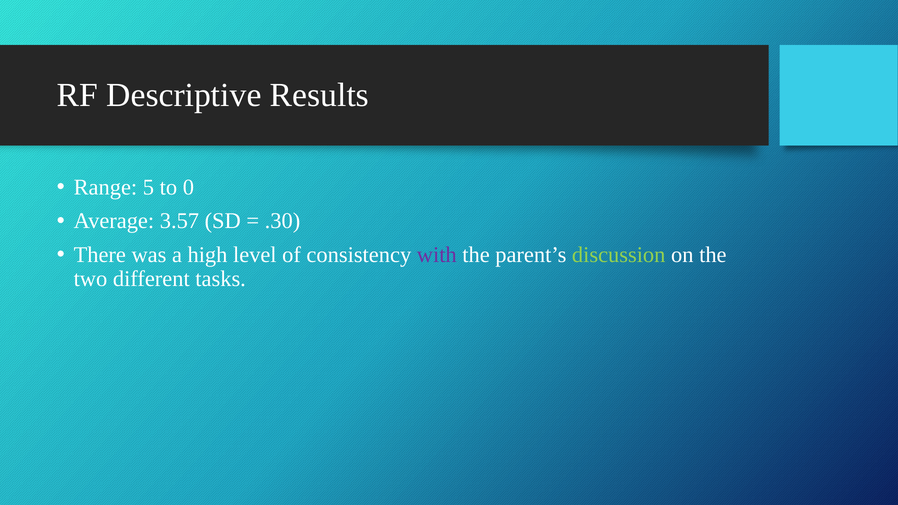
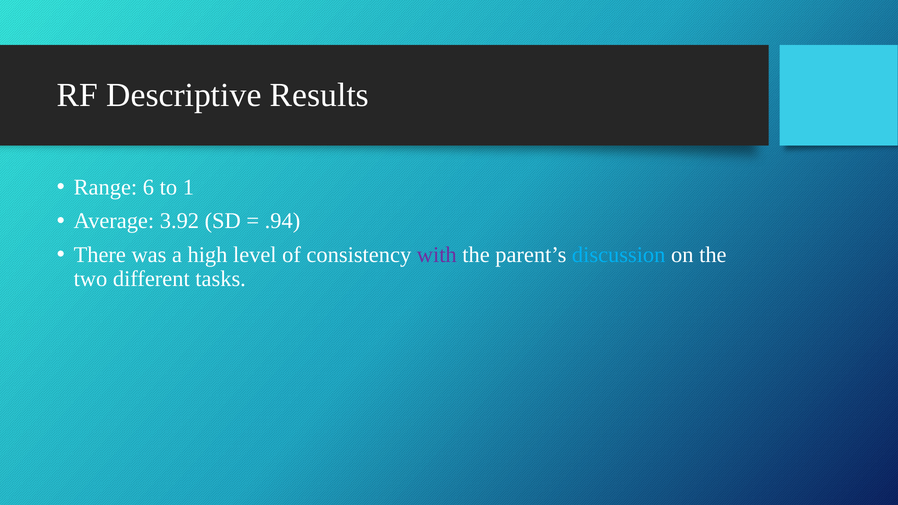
5: 5 -> 6 (148, 187)
0: 0 -> 1 (188, 187)
3.57: 3.57 -> 3.92 (179, 221)
.30: .30 -> .94 (282, 221)
discussion colour: light green -> light blue (619, 255)
